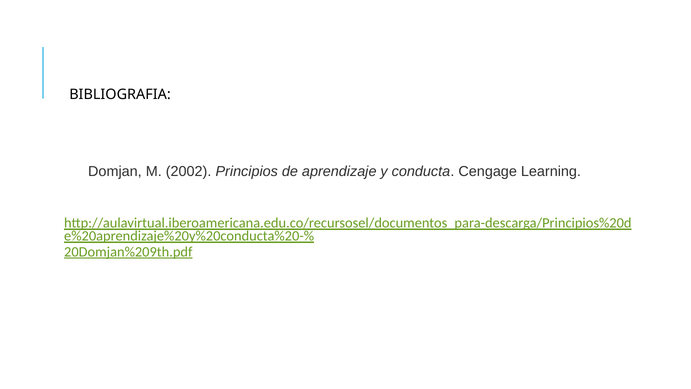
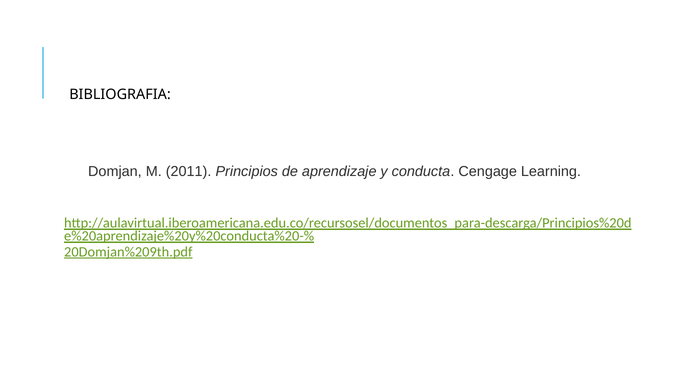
2002: 2002 -> 2011 (189, 172)
